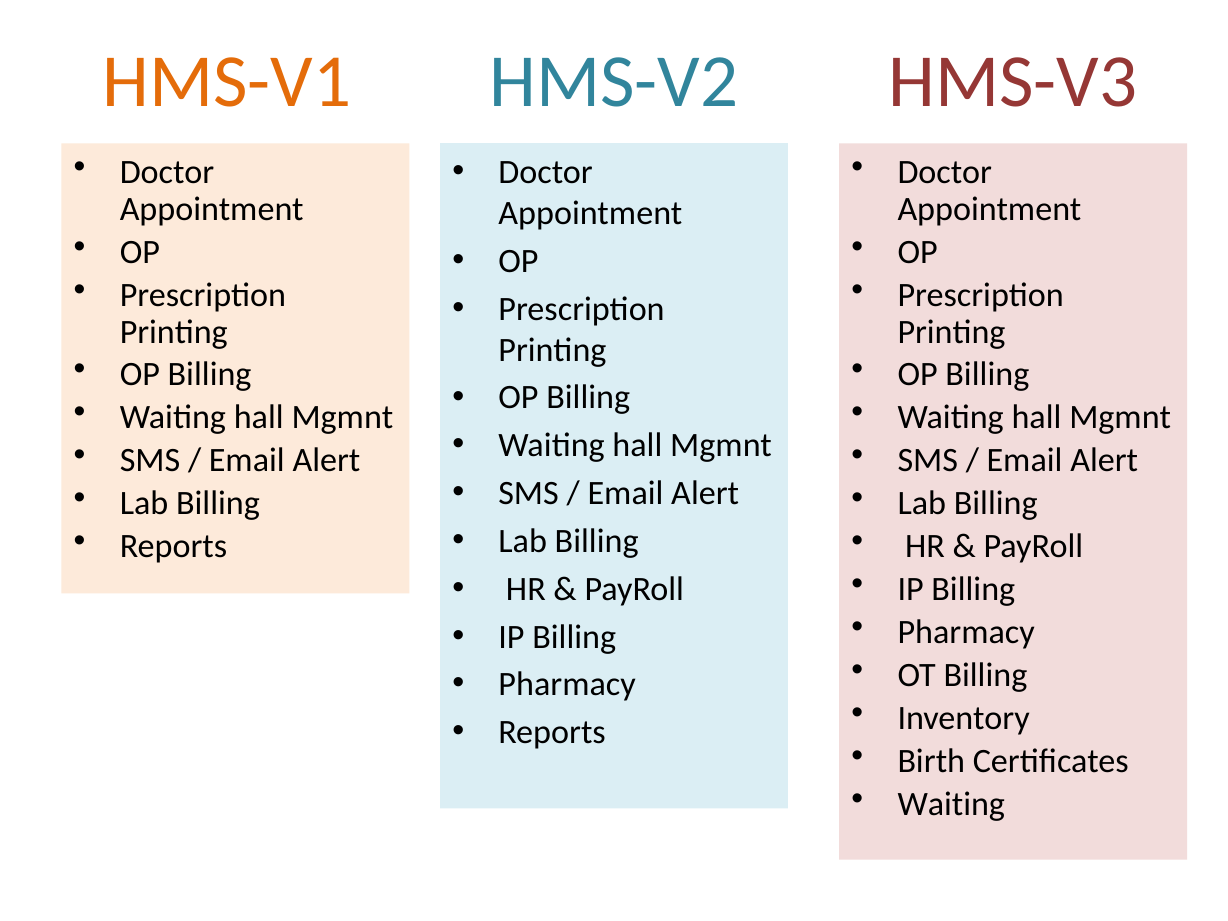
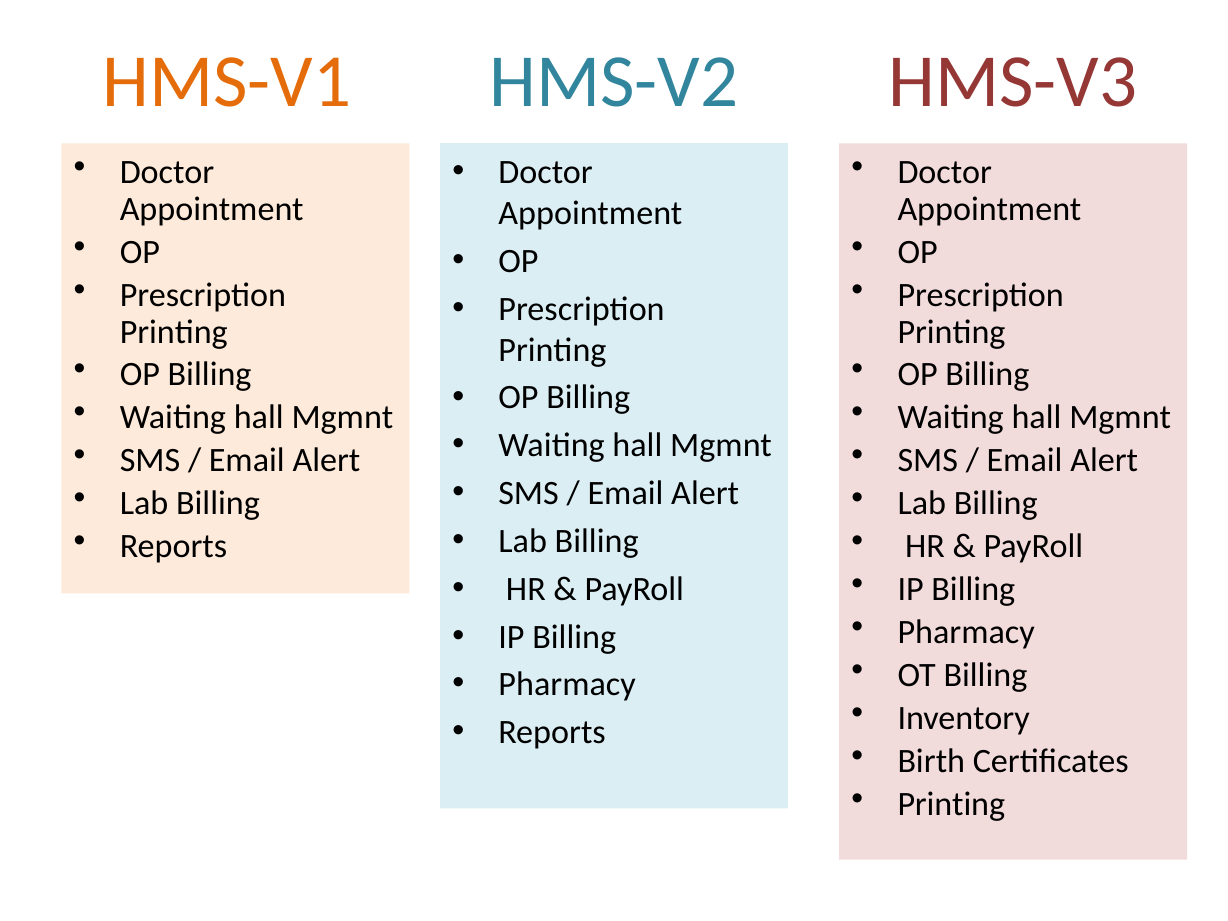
Waiting: Waiting -> Printing (951, 804)
